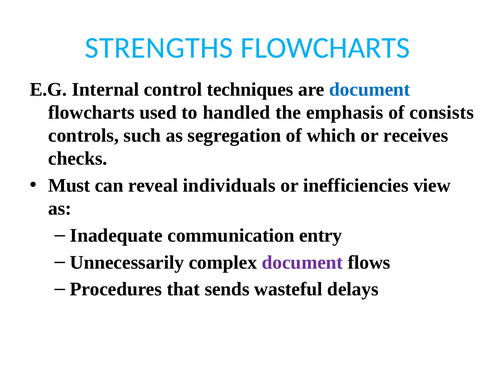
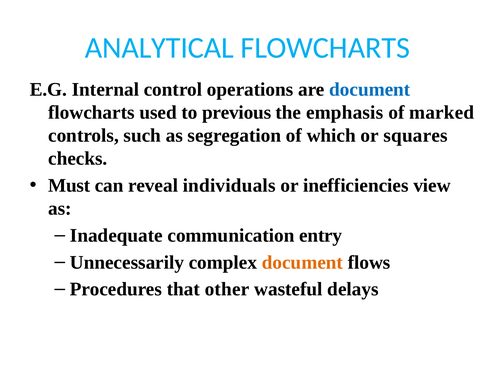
STRENGTHS: STRENGTHS -> ANALYTICAL (159, 48)
techniques: techniques -> operations (250, 90)
handled: handled -> previous (237, 113)
consists: consists -> marked (442, 113)
receives: receives -> squares (416, 136)
document colour: purple -> orange (302, 263)
sends: sends -> other (227, 289)
